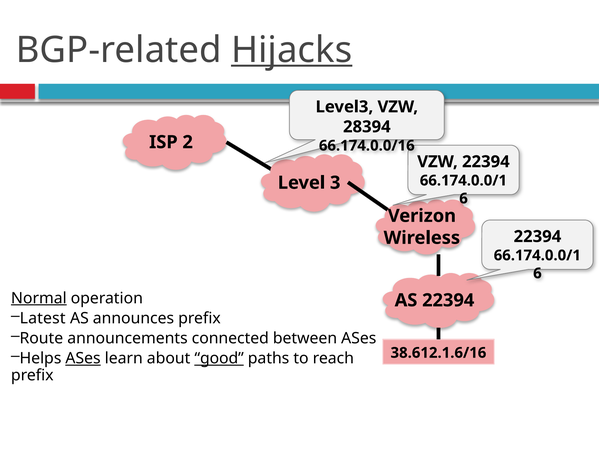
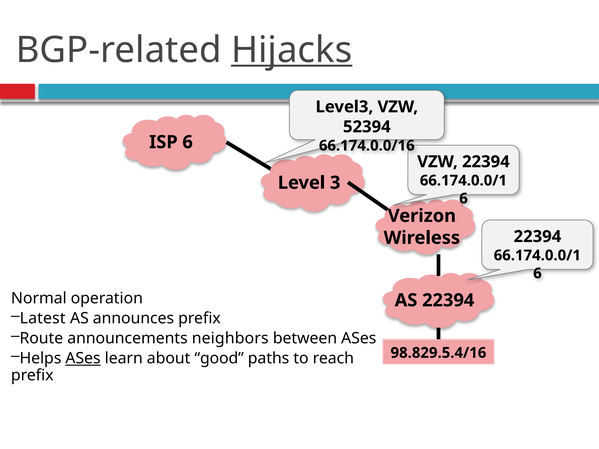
28394: 28394 -> 52394 (367, 127)
ISP 2: 2 -> 6 (188, 142)
Normal underline: present -> none (39, 298)
connected: connected -> neighbors (230, 338)
good underline: present -> none (219, 358)
38.612.1.6/16: 38.612.1.6/16 -> 98.829.5.4/16 (438, 353)
